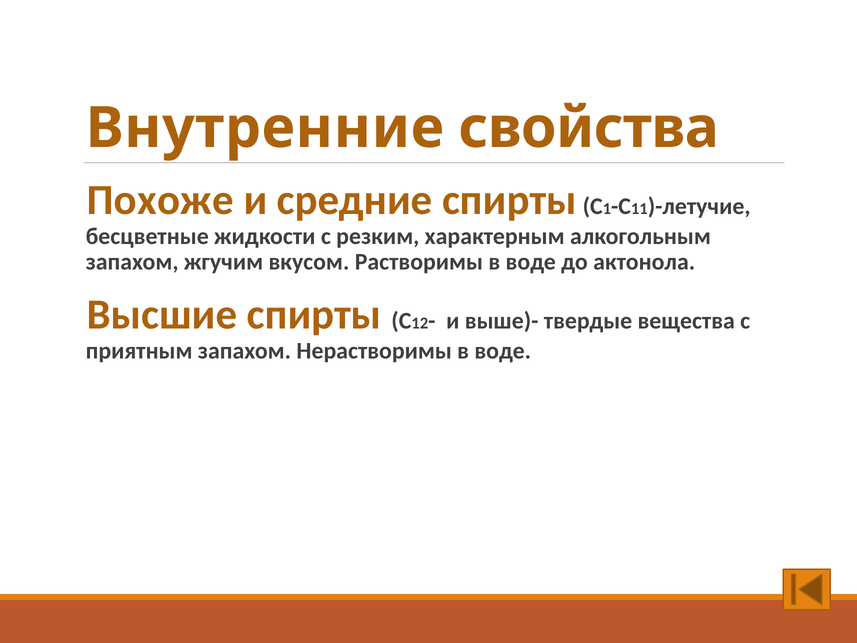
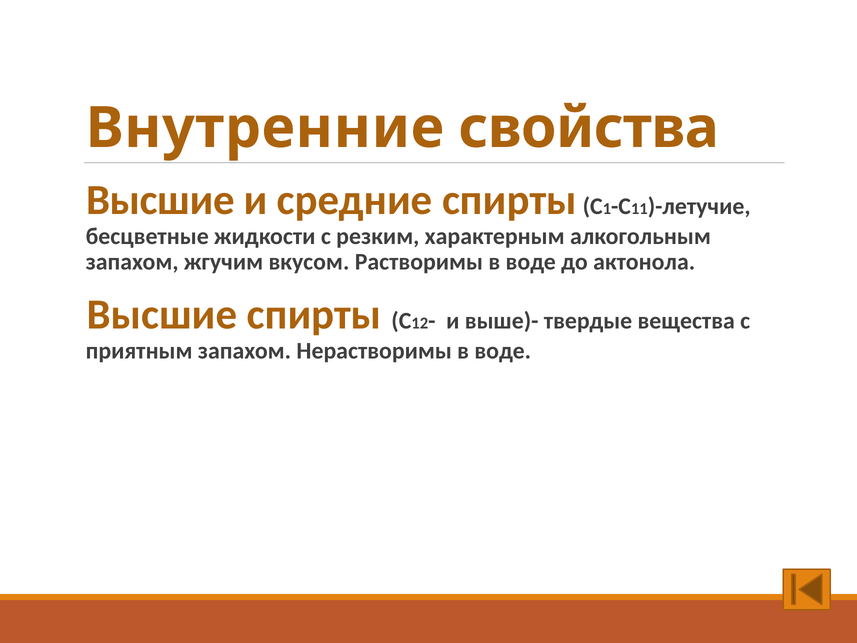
Похоже: Похоже -> Высшие (160, 200)
